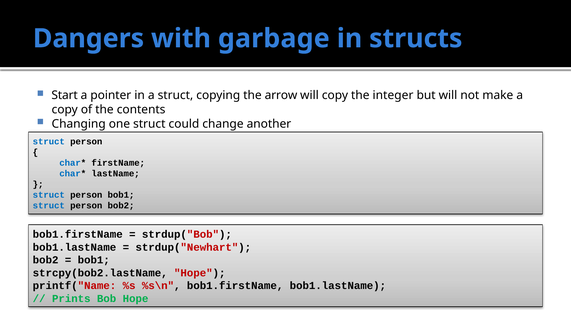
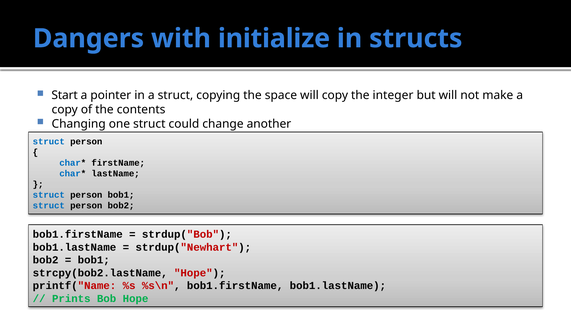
garbage: garbage -> initialize (274, 38)
arrow: arrow -> space (281, 95)
